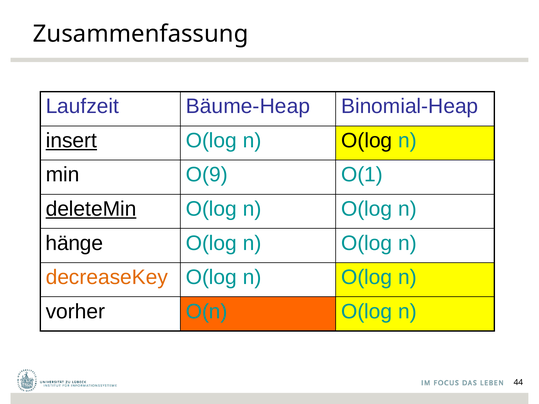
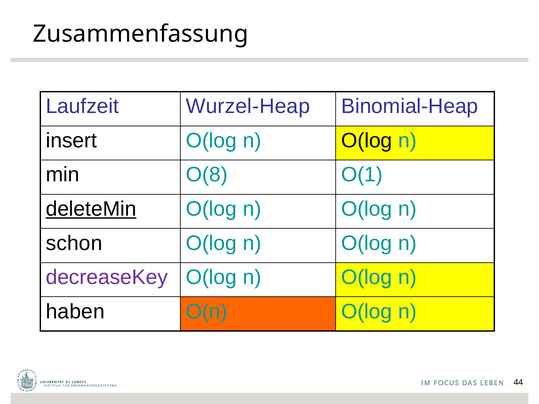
Bäume-Heap: Bäume-Heap -> Wurzel-Heap (248, 106)
insert underline: present -> none (71, 141)
O(9: O(9 -> O(8 (207, 175)
hänge: hänge -> schon (74, 243)
decreaseKey colour: orange -> purple (107, 278)
vorher: vorher -> haben (75, 312)
